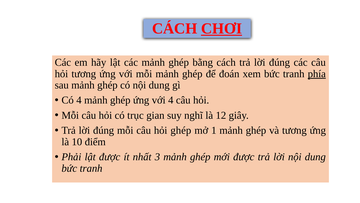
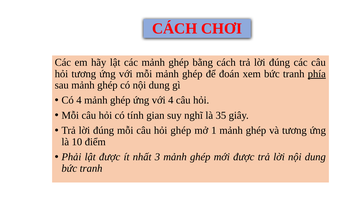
CHƠI underline: present -> none (222, 29)
trục: trục -> tính (135, 115)
12: 12 -> 35 (221, 115)
